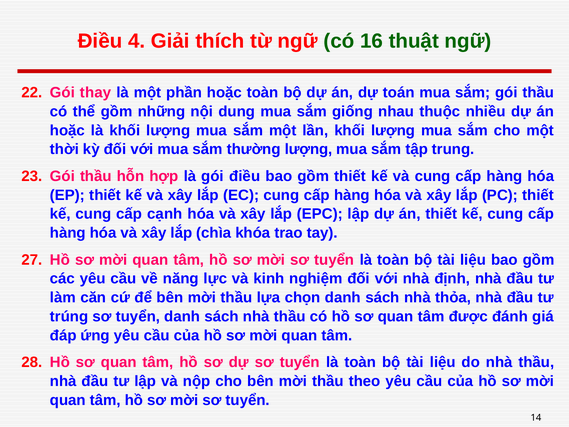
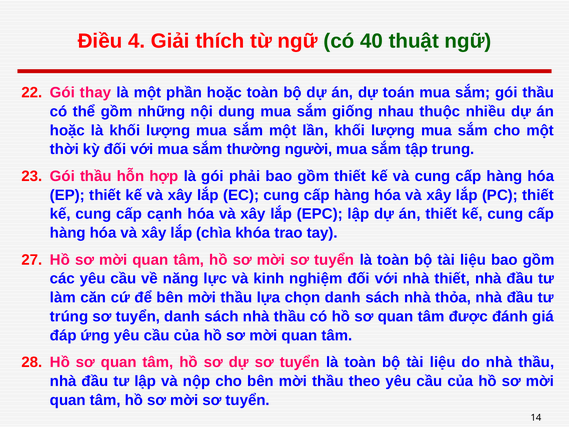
16: 16 -> 40 (372, 41)
thường lượng: lượng -> người (309, 149)
gói điều: điều -> phải (245, 176)
nhà định: định -> thiết (452, 278)
